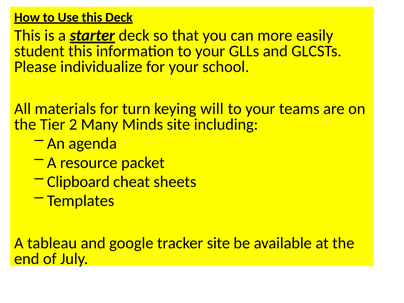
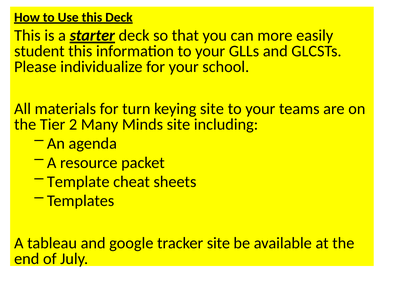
keying will: will -> site (212, 109)
Clipboard: Clipboard -> Template (78, 182)
